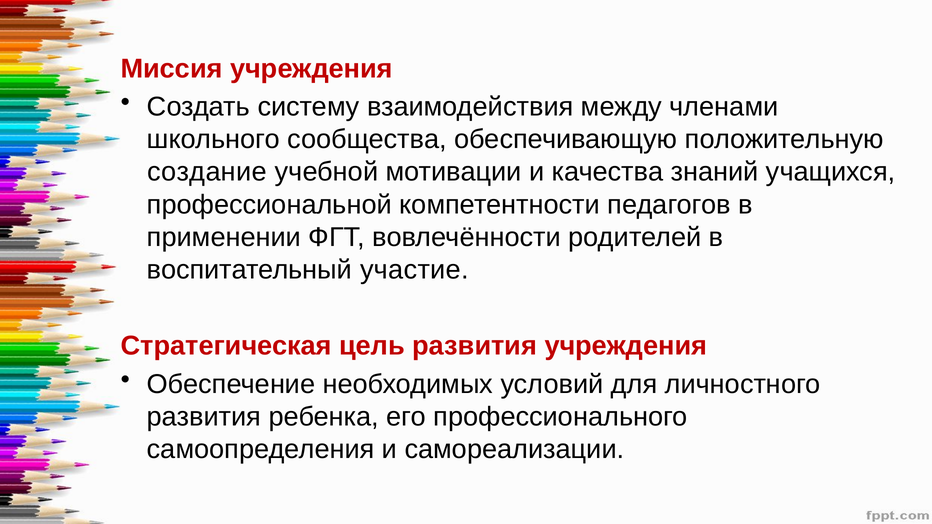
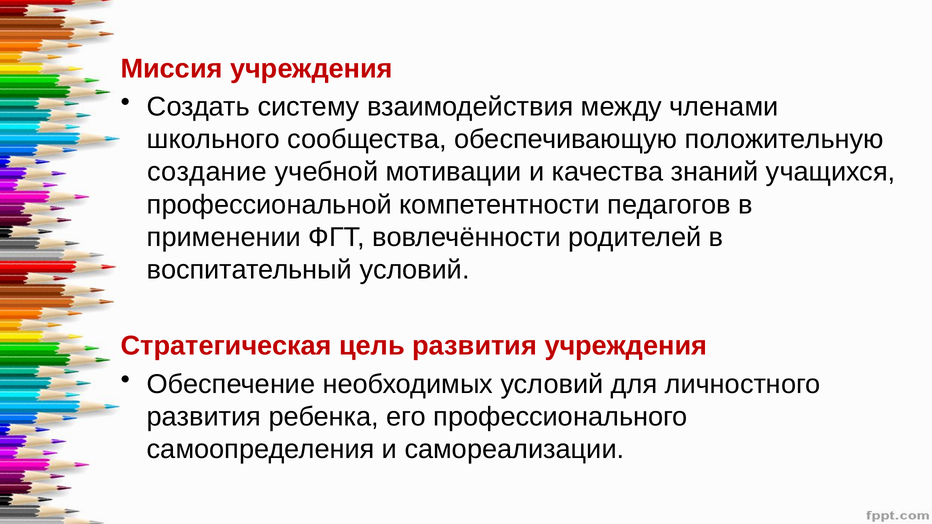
воспитательный участие: участие -> условий (415, 270)
